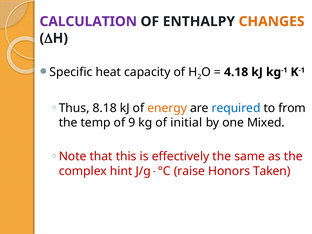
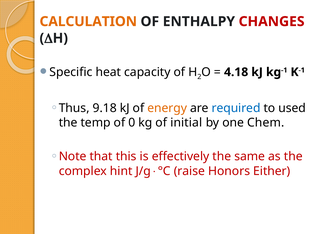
CALCULATION colour: purple -> orange (88, 22)
CHANGES colour: orange -> red (272, 22)
8.18: 8.18 -> 9.18 (105, 108)
from: from -> used (292, 108)
9: 9 -> 0 (132, 123)
Mixed: Mixed -> Chem (266, 123)
Taken: Taken -> Either (272, 171)
